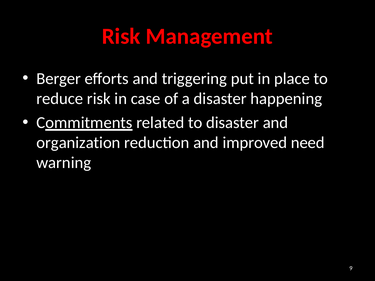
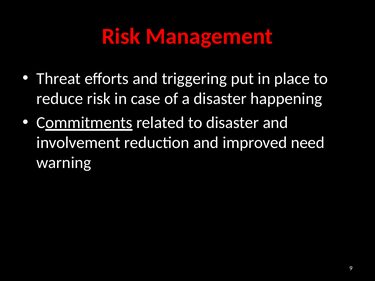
Berger: Berger -> Threat (59, 79)
organization: organization -> involvement (78, 143)
